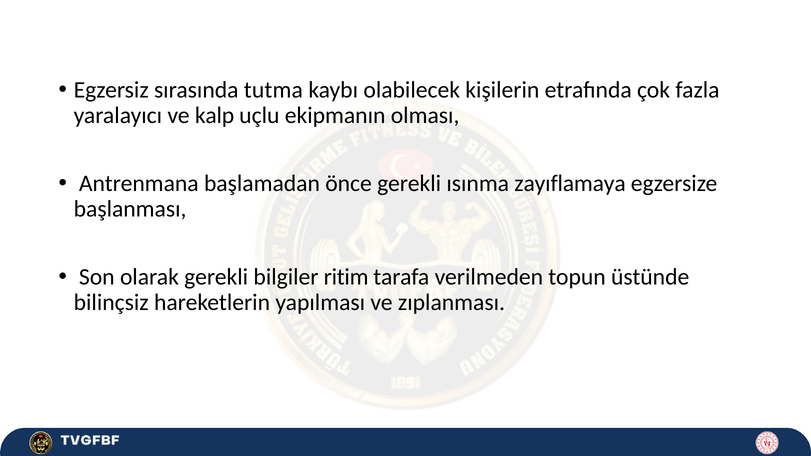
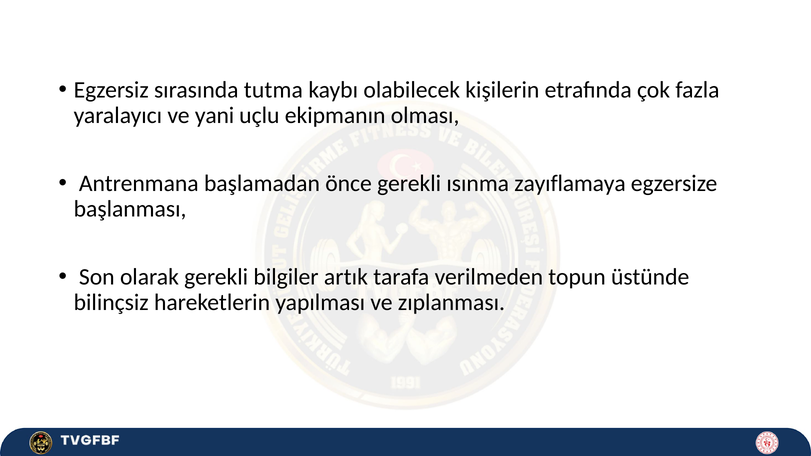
kalp: kalp -> yani (215, 116)
ritim: ritim -> artık (346, 277)
